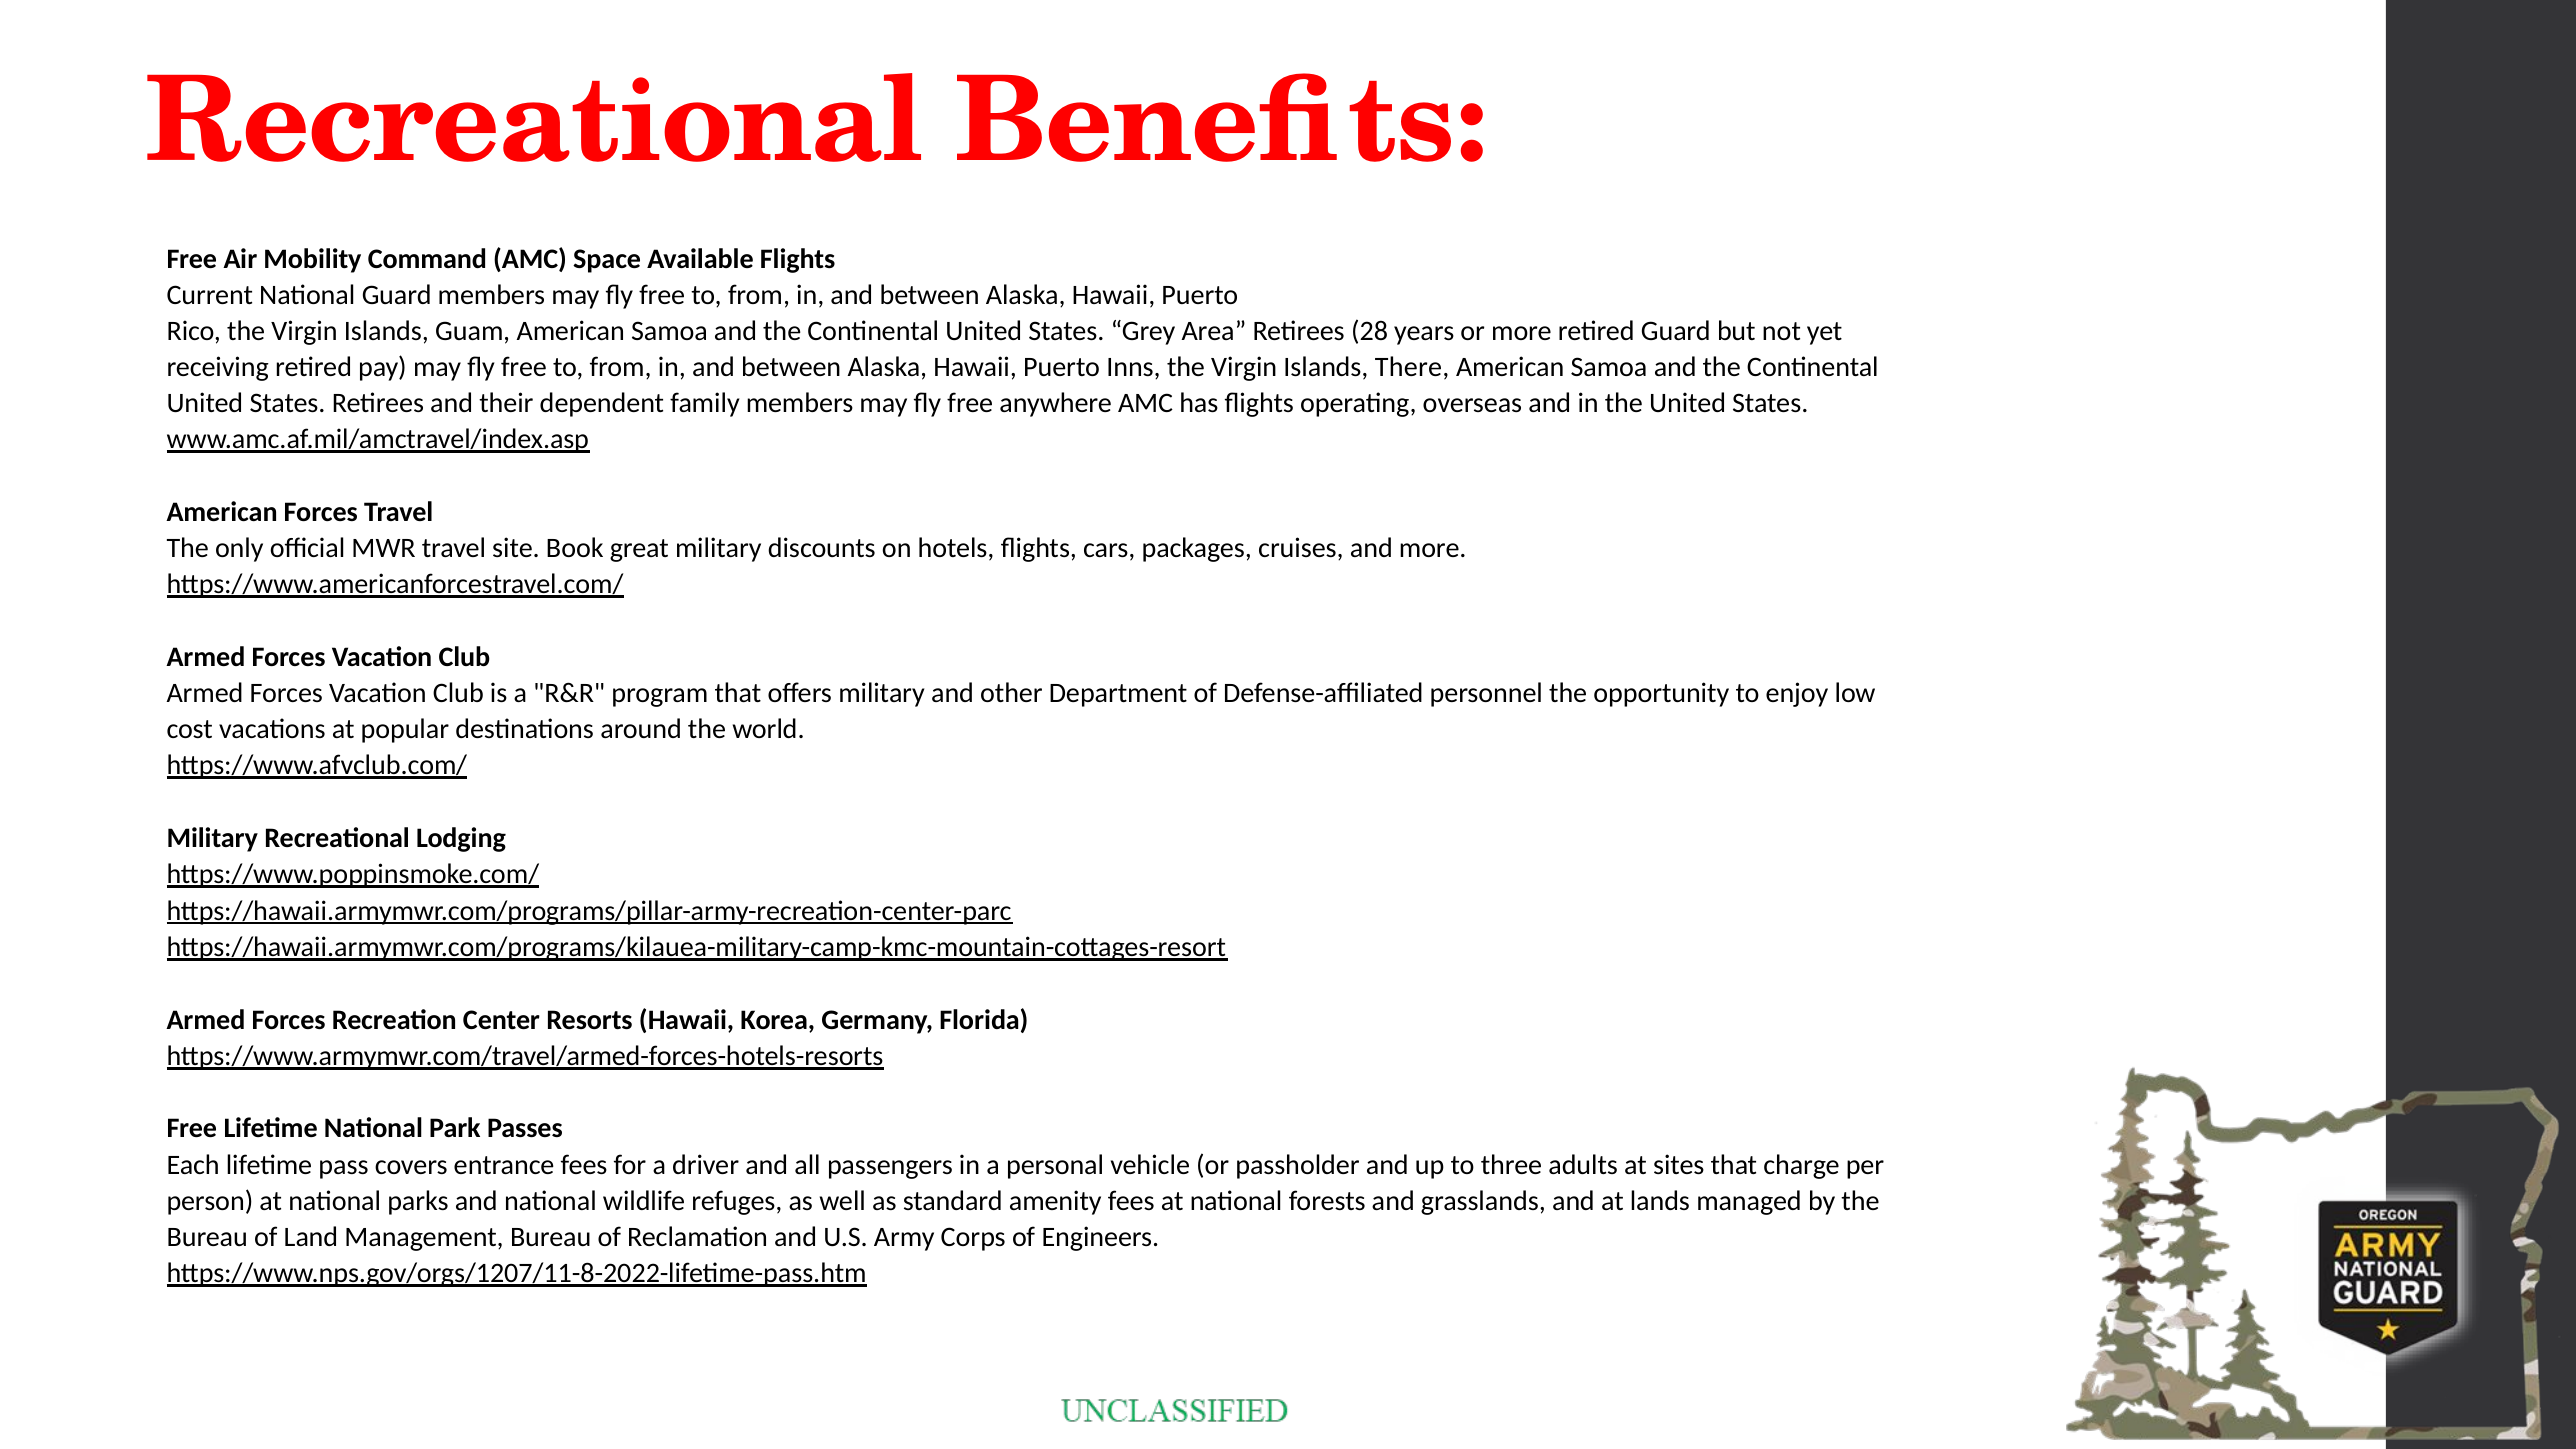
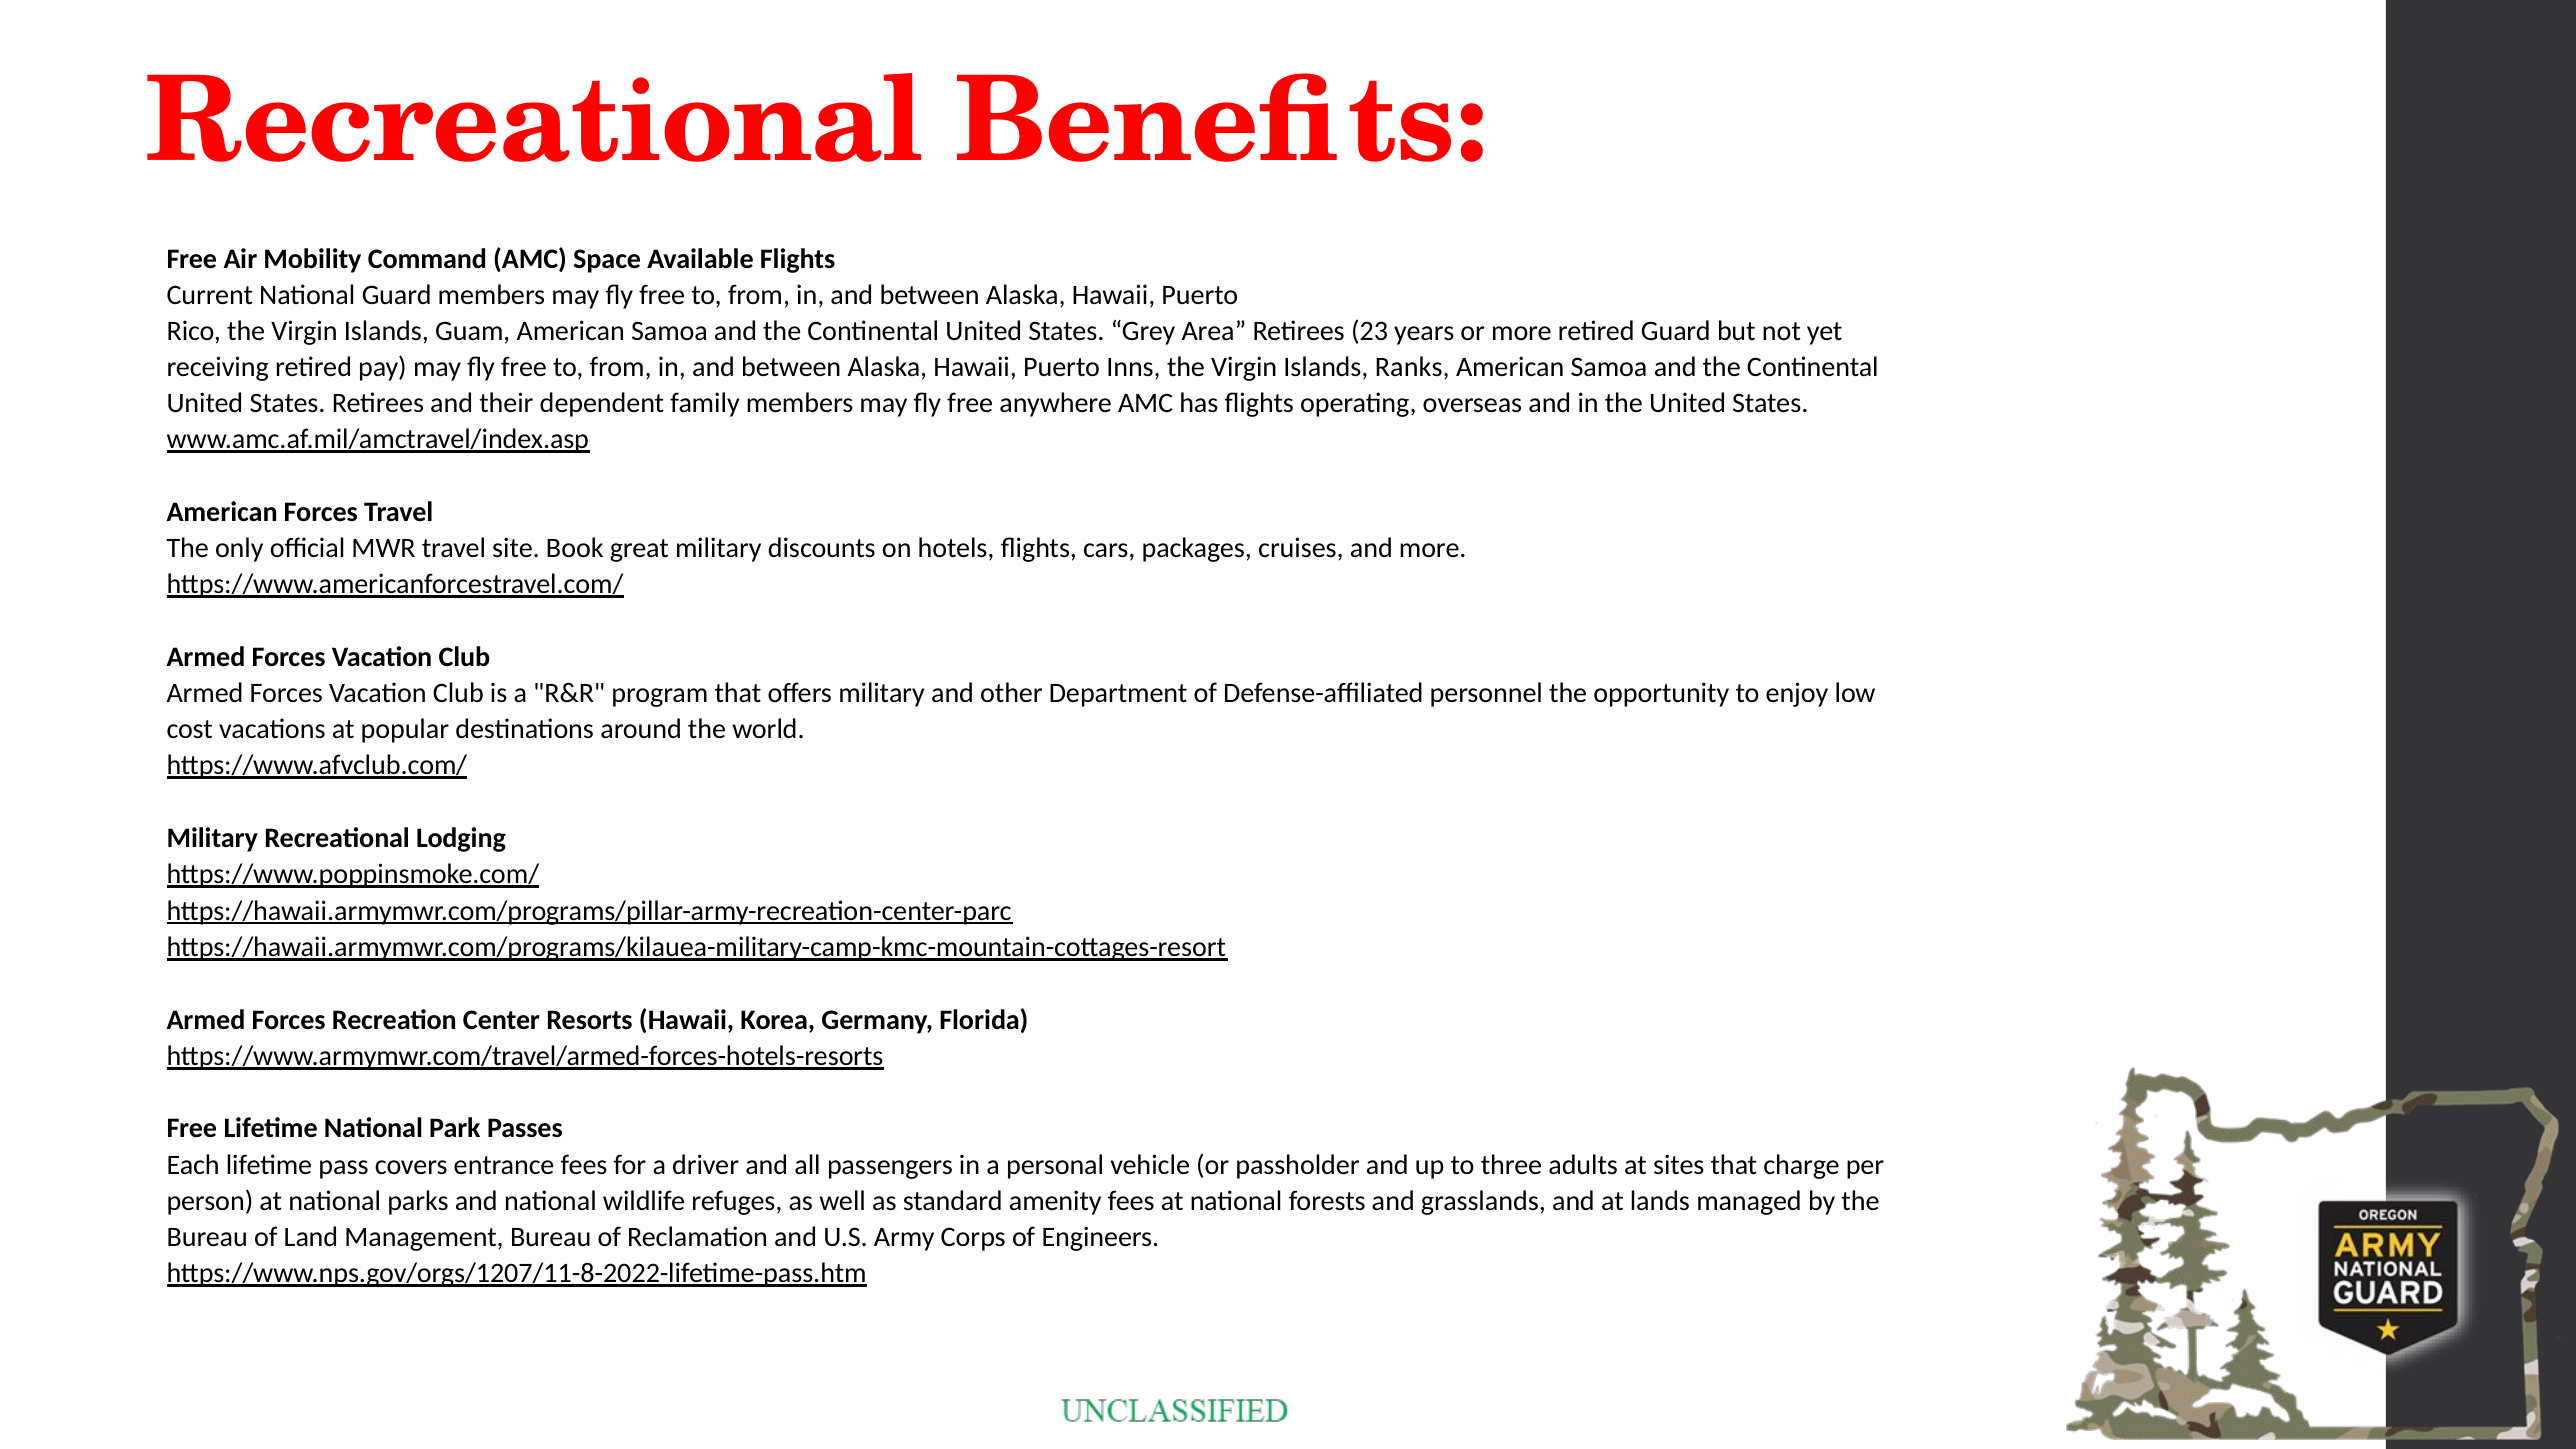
28: 28 -> 23 (1370, 331)
There: There -> Ranks (1412, 367)
